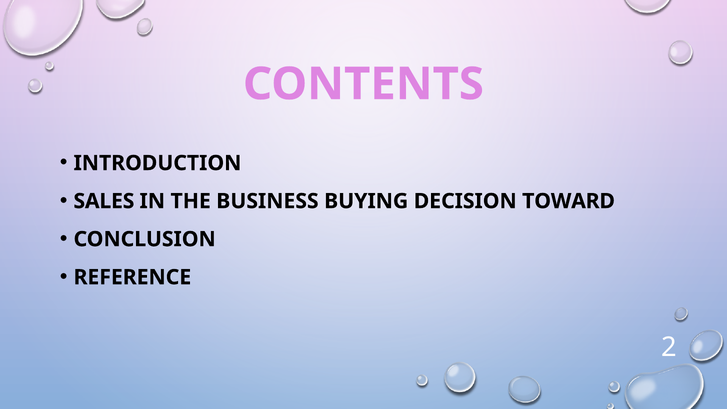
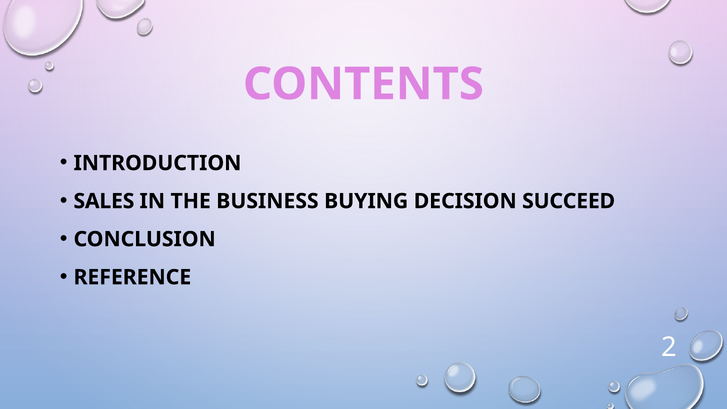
TOWARD: TOWARD -> SUCCEED (569, 201)
